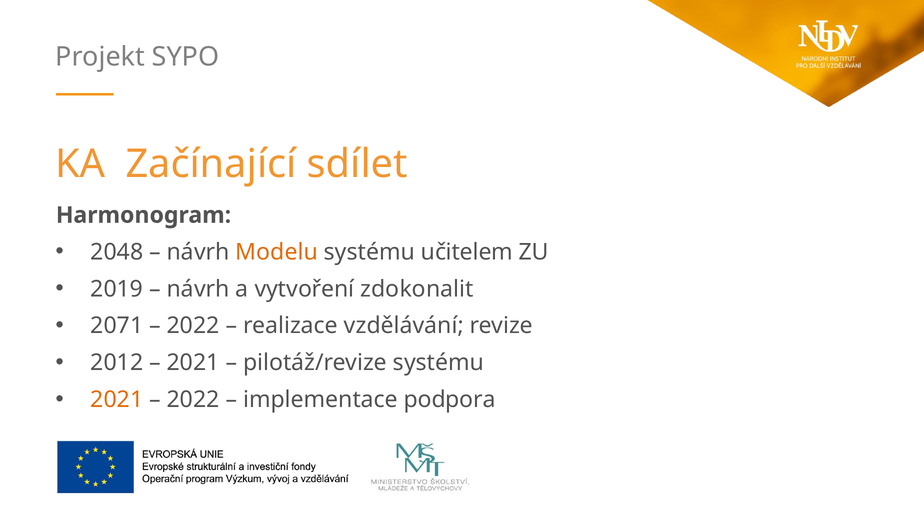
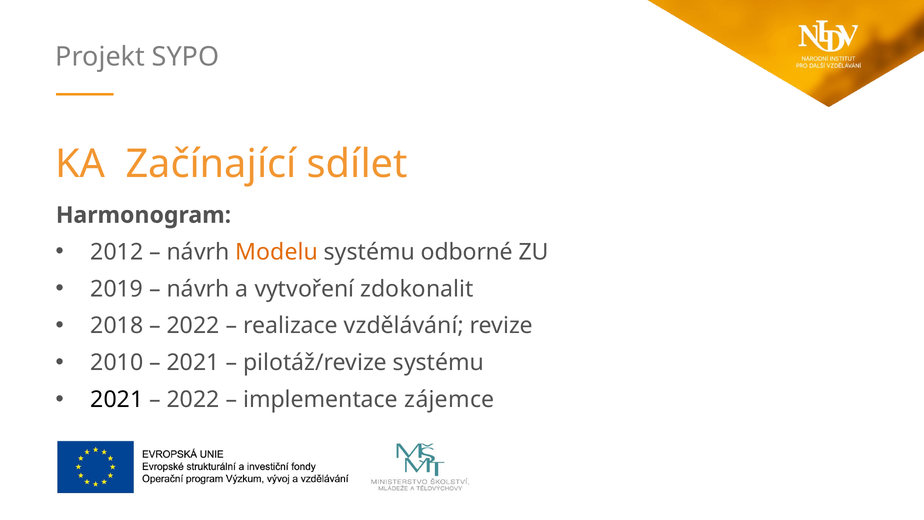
2048: 2048 -> 2012 (117, 252)
učitelem: učitelem -> odborné (467, 252)
2071: 2071 -> 2018 (117, 326)
2012: 2012 -> 2010 (117, 363)
2021 colour: orange -> black (117, 399)
podpora: podpora -> zájemce (449, 399)
